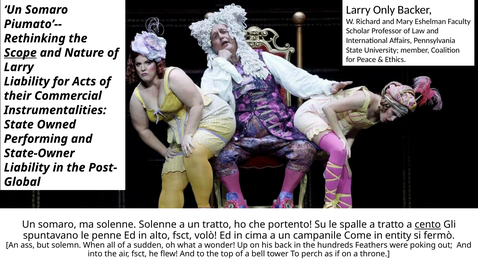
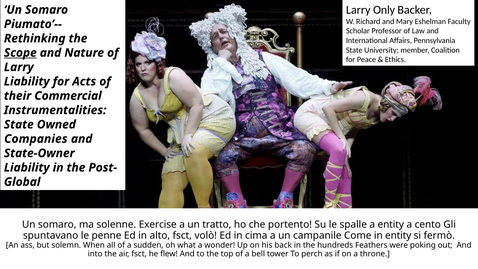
Performing: Performing -> Companies (36, 139)
solenne Solenne: Solenne -> Exercise (158, 225)
a tratto: tratto -> entity (391, 225)
cento underline: present -> none (428, 225)
